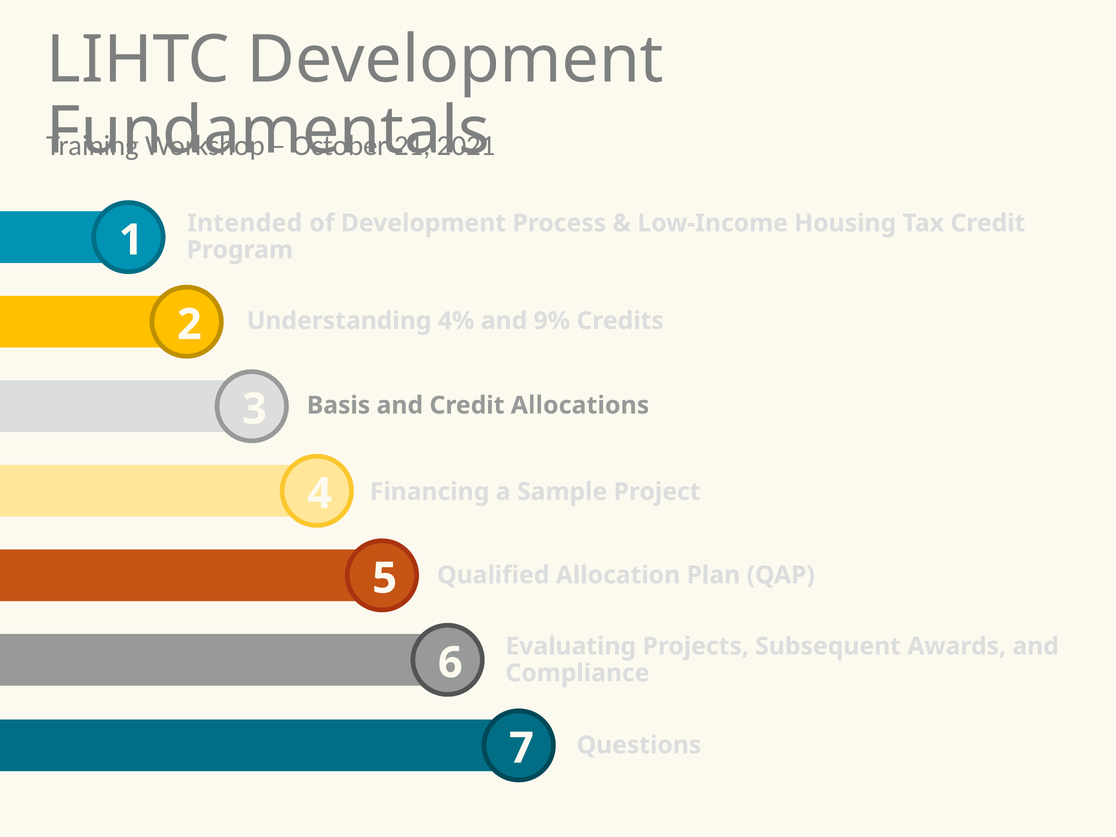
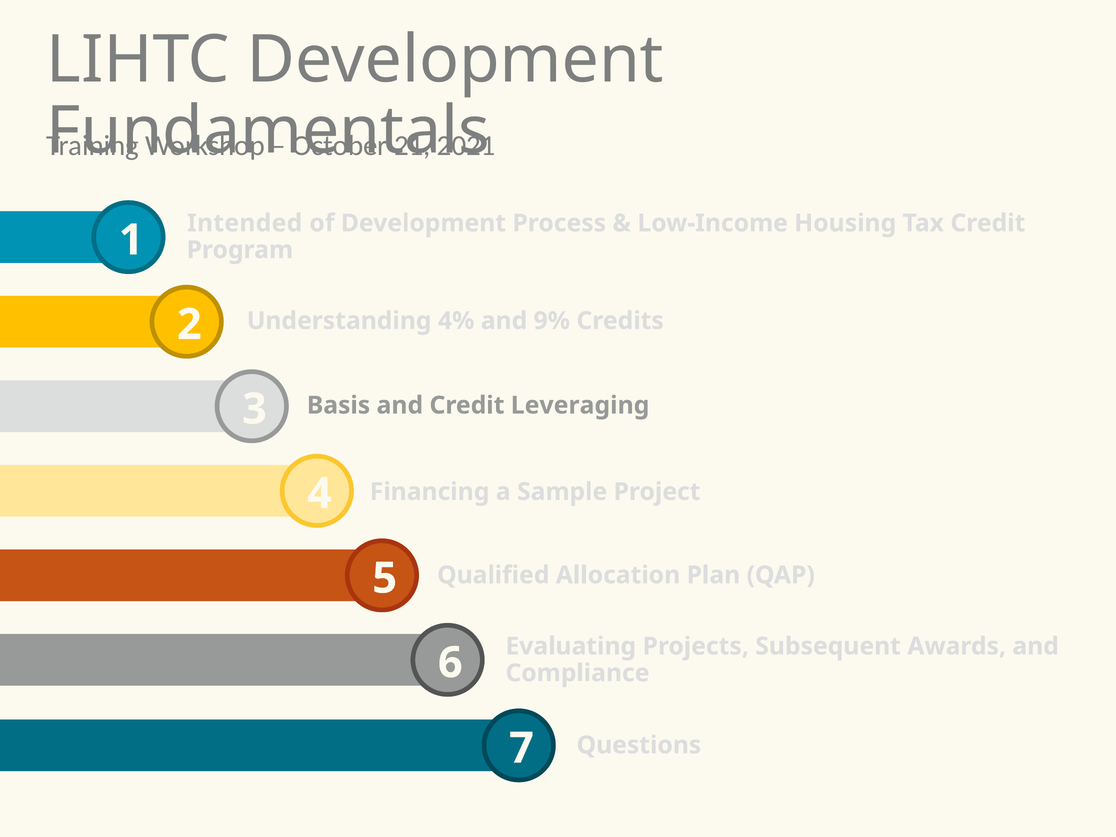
Allocations: Allocations -> Leveraging (580, 405)
